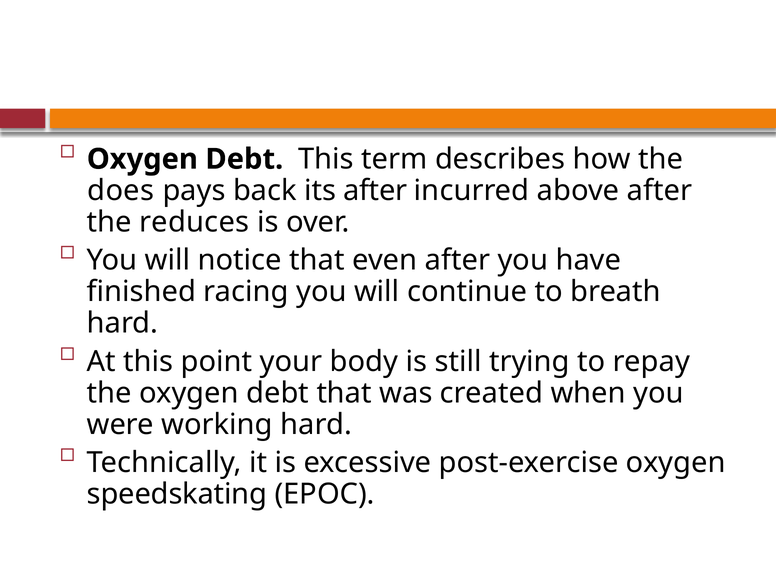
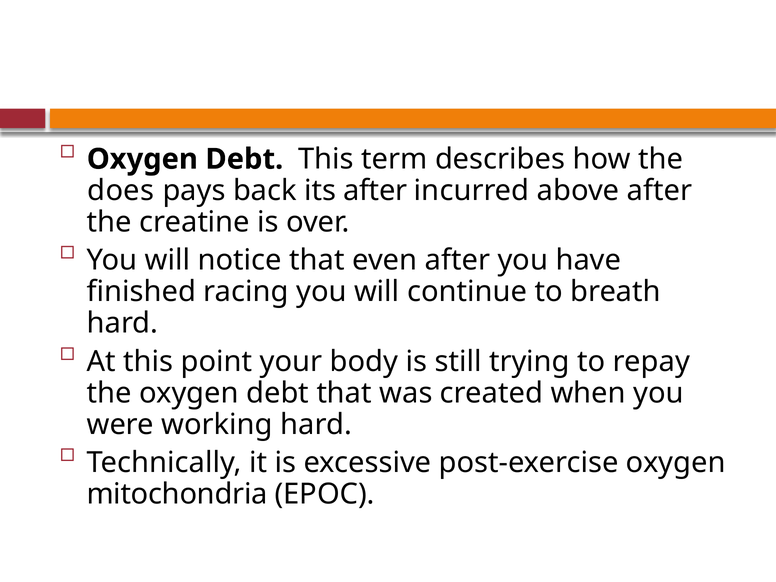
reduces: reduces -> creatine (194, 222)
speedskating: speedskating -> mitochondria (177, 494)
